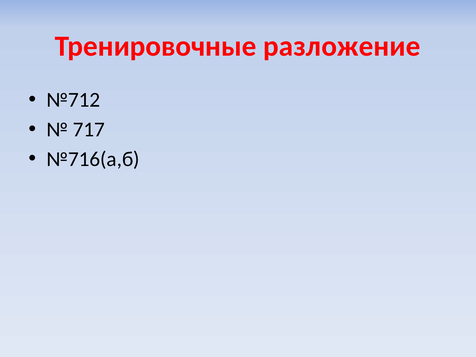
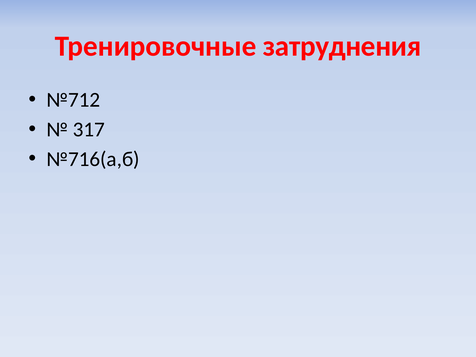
разложение: разложение -> затруднения (342, 46)
717: 717 -> 317 (89, 129)
